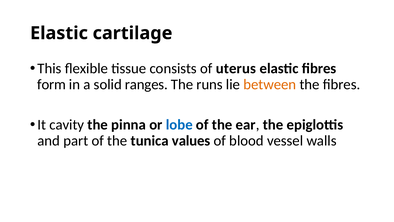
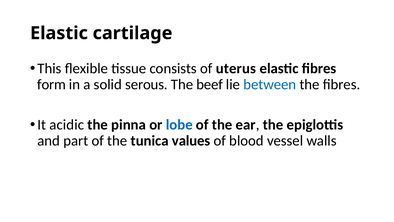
ranges: ranges -> serous (146, 84)
runs: runs -> beef (210, 84)
between colour: orange -> blue (270, 84)
cavity: cavity -> acidic (67, 124)
